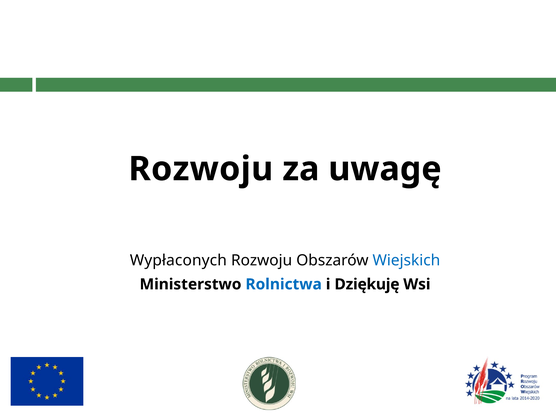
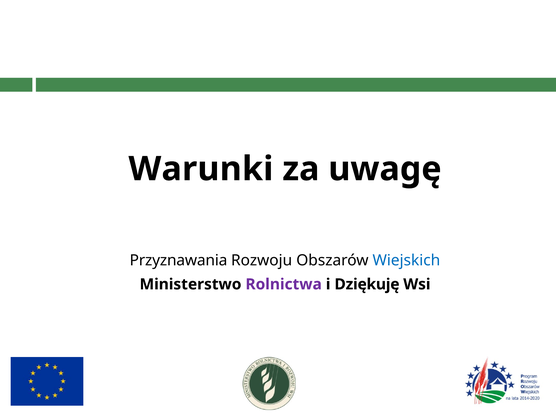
Rozwoju: Rozwoju -> Warunki (201, 169)
Wypłaconych: Wypłaconych -> Przyznawania (178, 260)
Rolnictwa colour: blue -> purple (284, 284)
